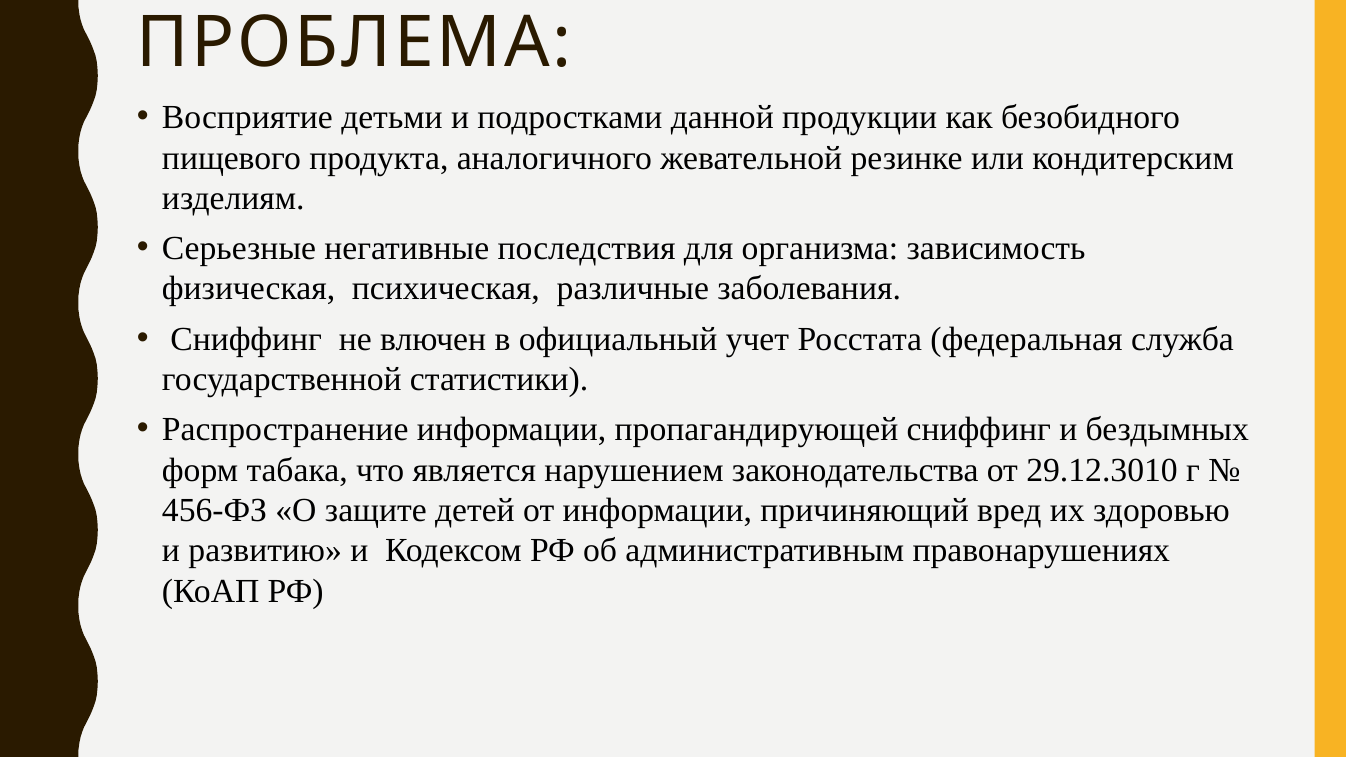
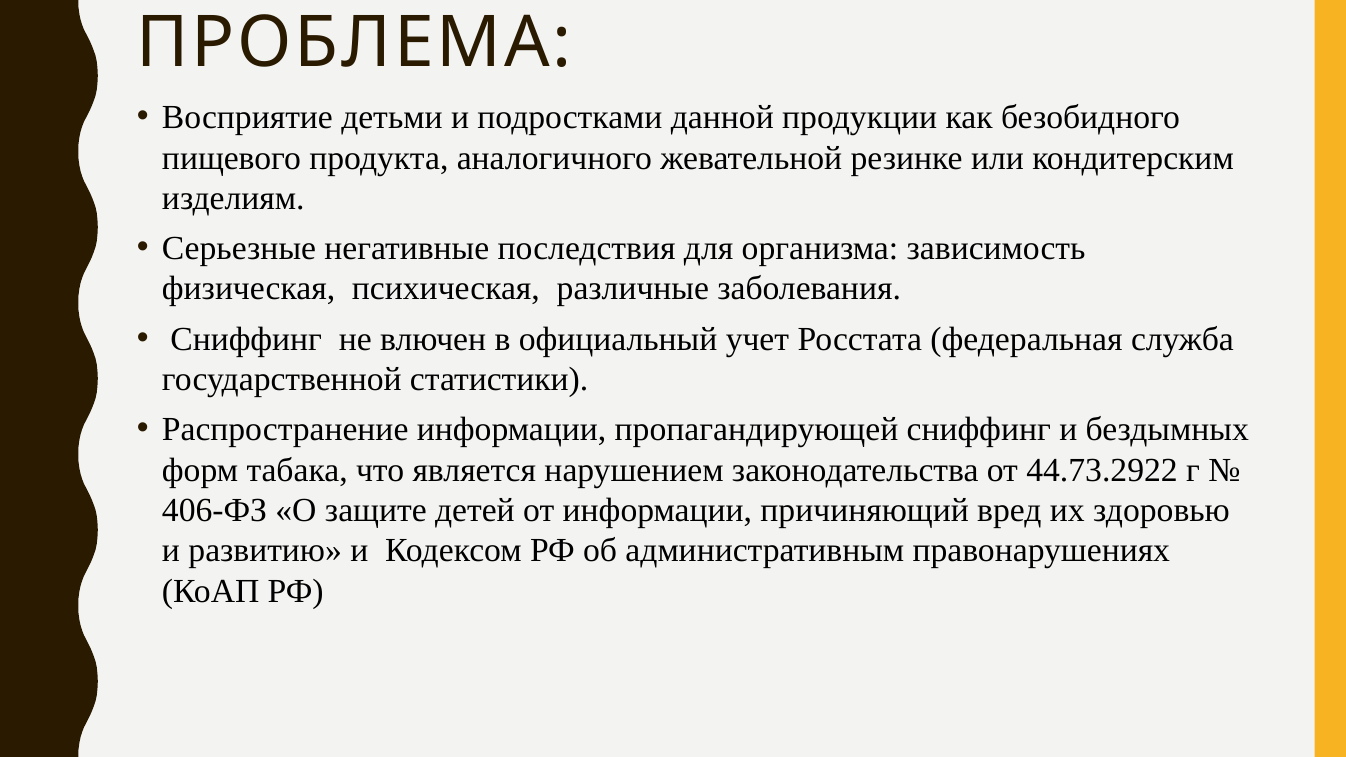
29.12.3010: 29.12.3010 -> 44.73.2922 (1102, 470)
456-ФЗ: 456-ФЗ -> 406-ФЗ (215, 510)
